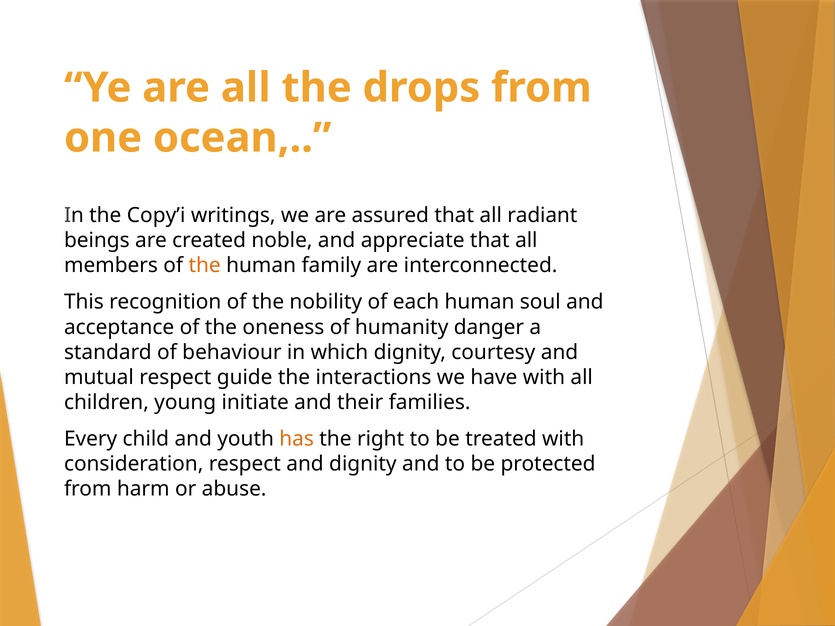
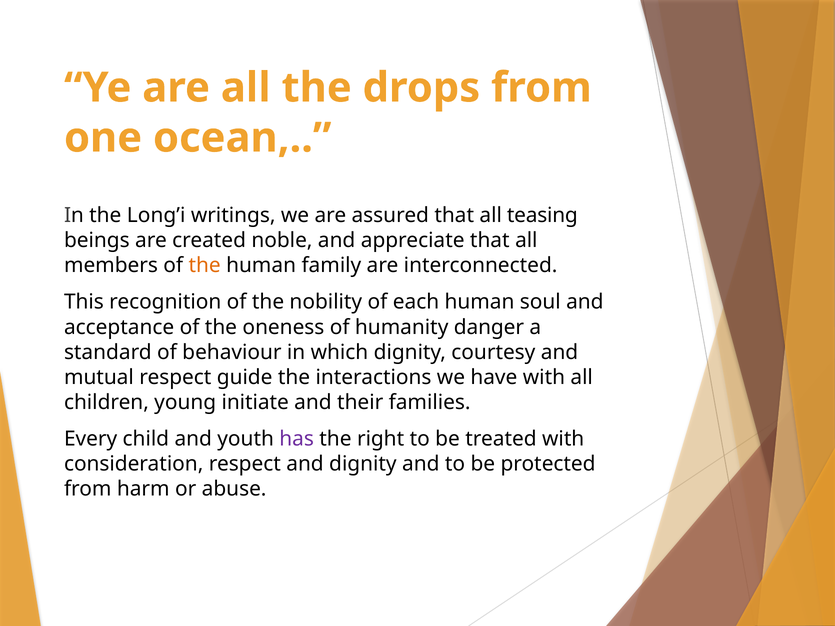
Copy’i: Copy’i -> Long’i (156, 215)
radiant: radiant -> teasing (542, 215)
has colour: orange -> purple (297, 439)
